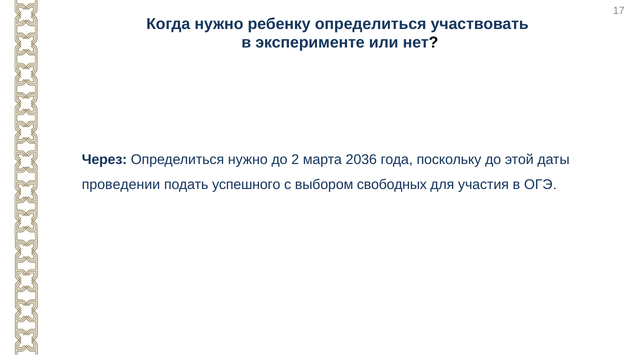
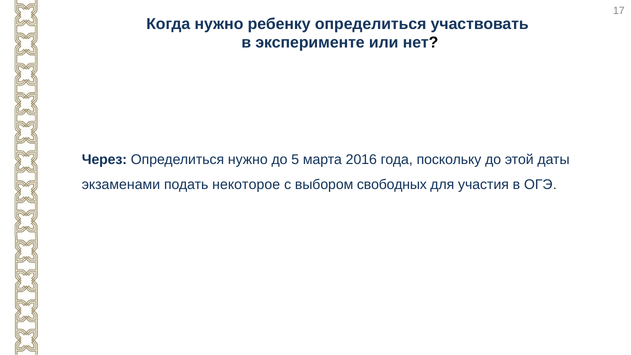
2: 2 -> 5 (295, 159)
2036: 2036 -> 2016 (361, 159)
проведении: проведении -> экзаменами (121, 185)
успешного: успешного -> некоторое (246, 185)
